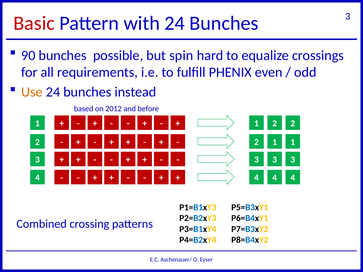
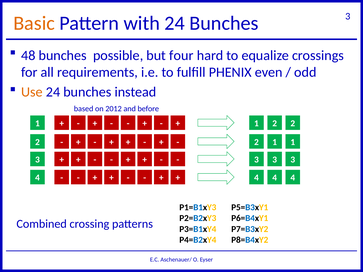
Basic colour: red -> orange (34, 23)
90: 90 -> 48 (28, 55)
spin: spin -> four (181, 55)
